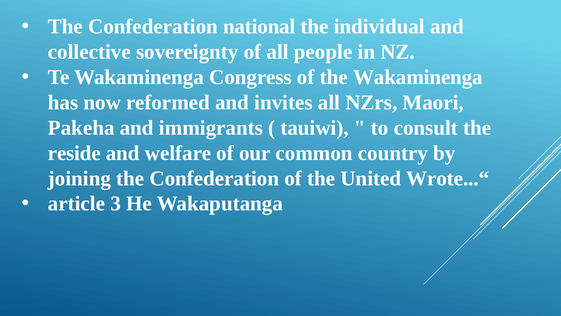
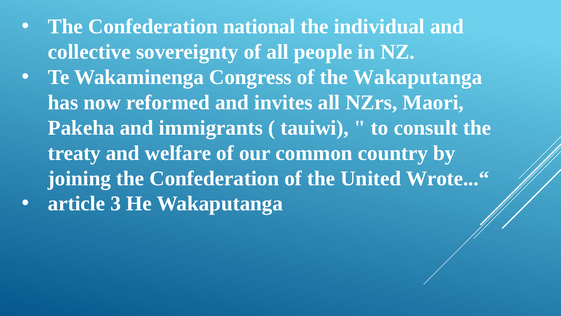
the Wakaminenga: Wakaminenga -> Wakaputanga (418, 77)
reside: reside -> treaty (74, 153)
